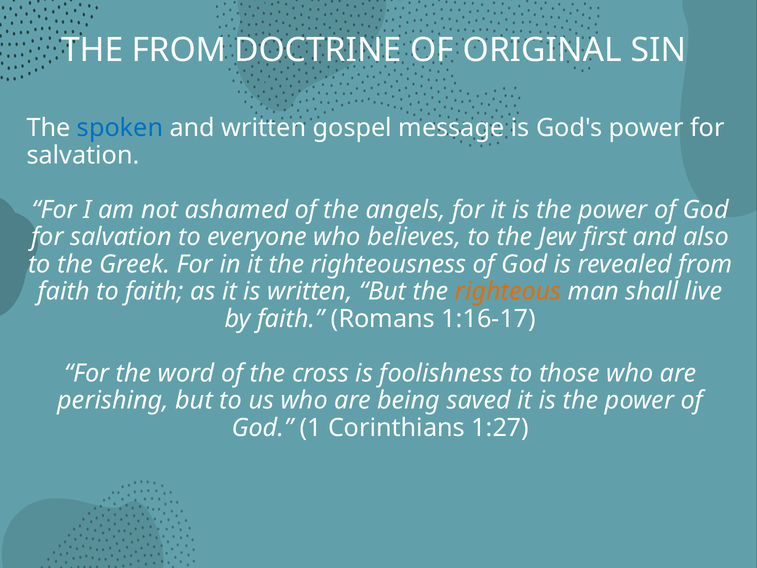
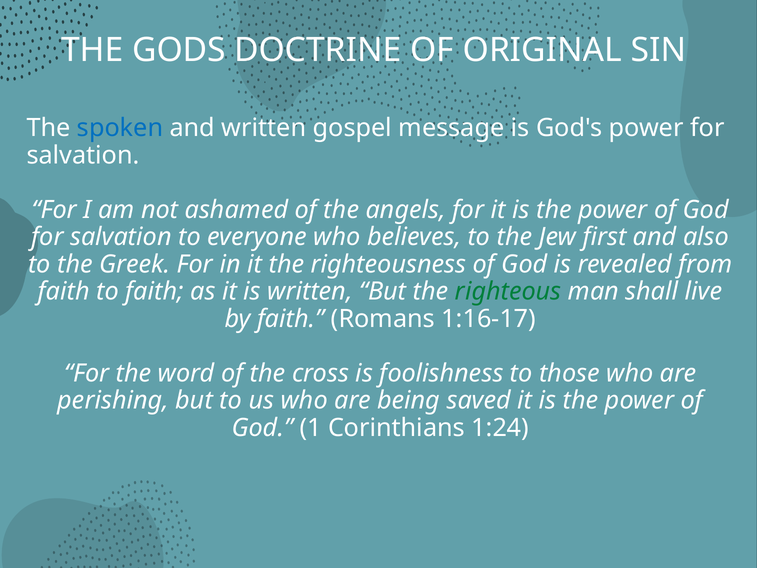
THE FROM: FROM -> GODS (179, 50)
righteous colour: orange -> green (508, 291)
1:27: 1:27 -> 1:24 (500, 428)
